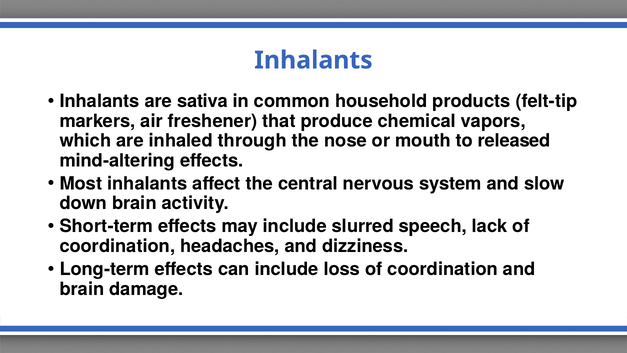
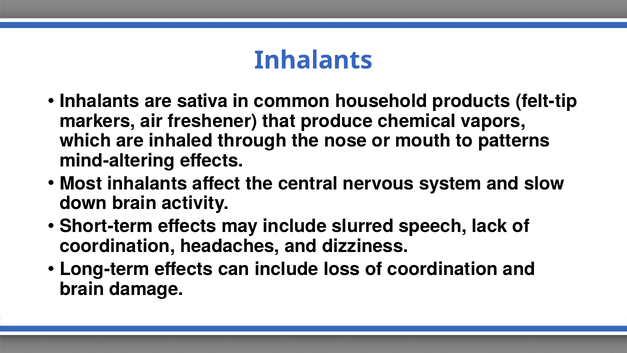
released: released -> patterns (514, 141)
